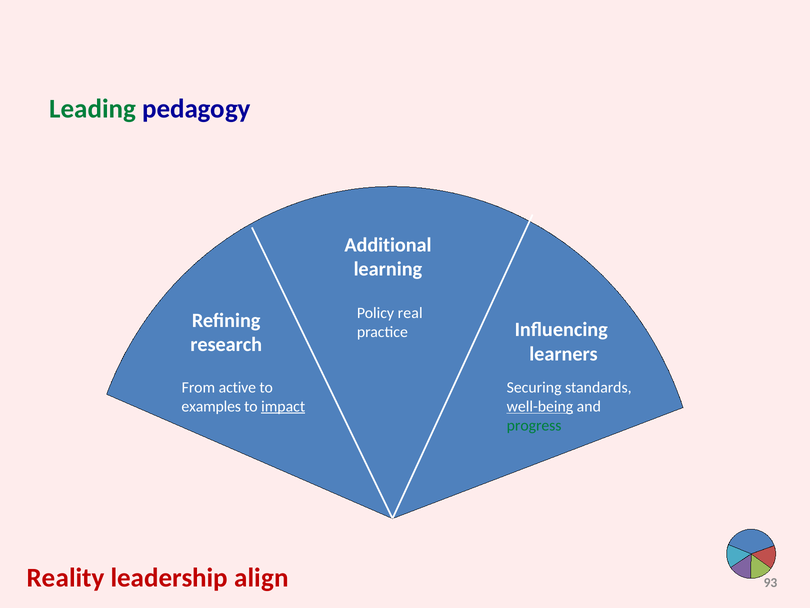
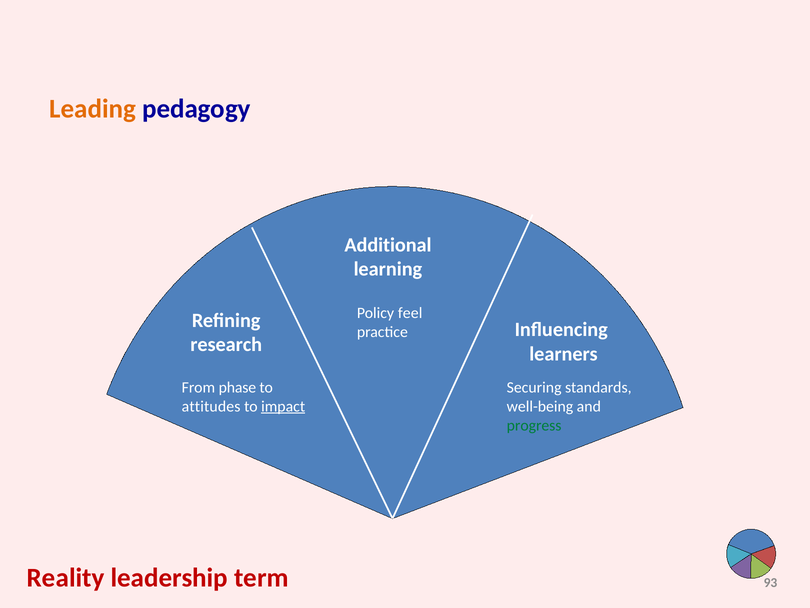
Leading colour: green -> orange (93, 109)
real: real -> feel (410, 313)
active: active -> phase (237, 387)
examples: examples -> attitudes (211, 406)
well-being underline: present -> none (540, 406)
align: align -> term (261, 577)
